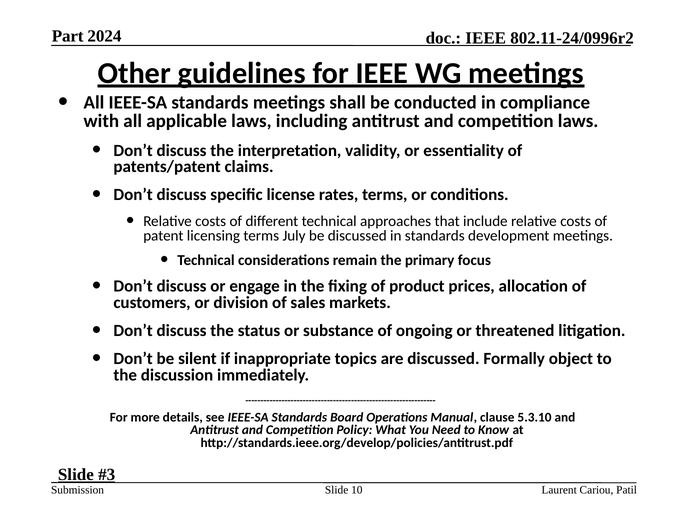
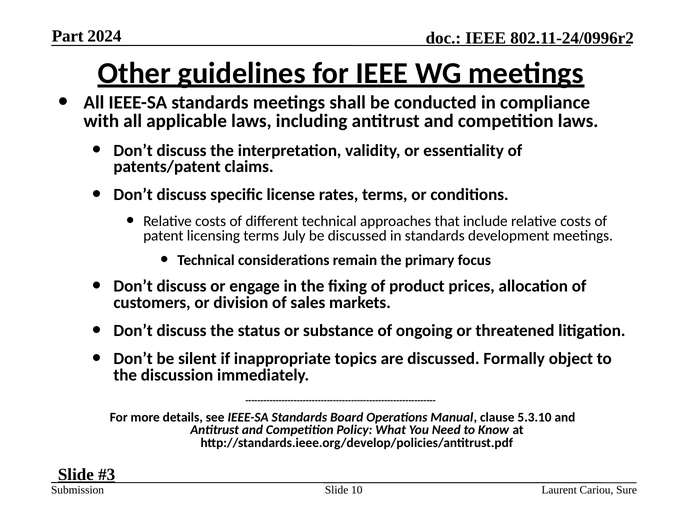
Patil: Patil -> Sure (627, 491)
